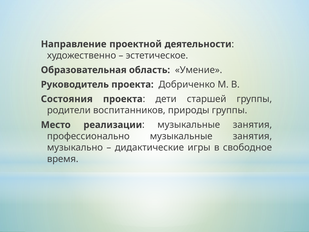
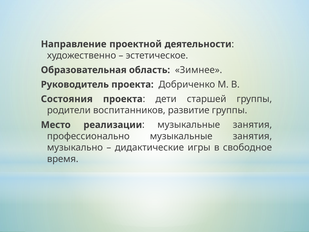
Умение: Умение -> Зимнее (199, 70)
природы: природы -> развитие (189, 110)
